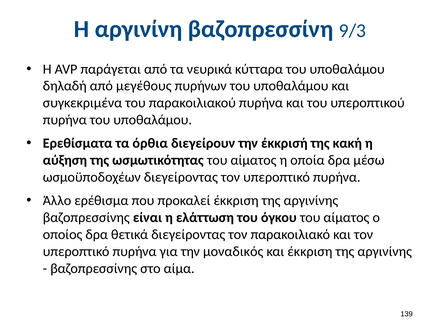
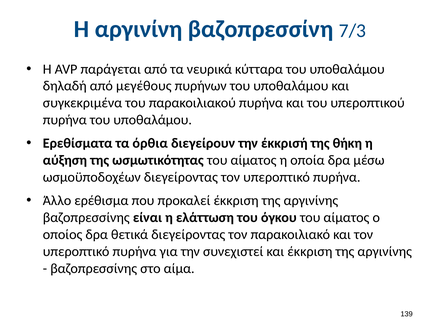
9/3: 9/3 -> 7/3 (353, 31)
κακή: κακή -> θήκη (347, 143)
μοναδικός: μοναδικός -> συνεχιστεί (233, 252)
